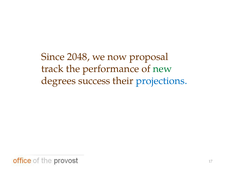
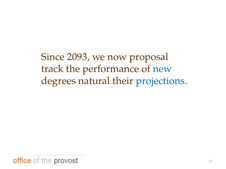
2048: 2048 -> 2093 (78, 57)
new colour: green -> blue (162, 69)
success: success -> natural (94, 81)
